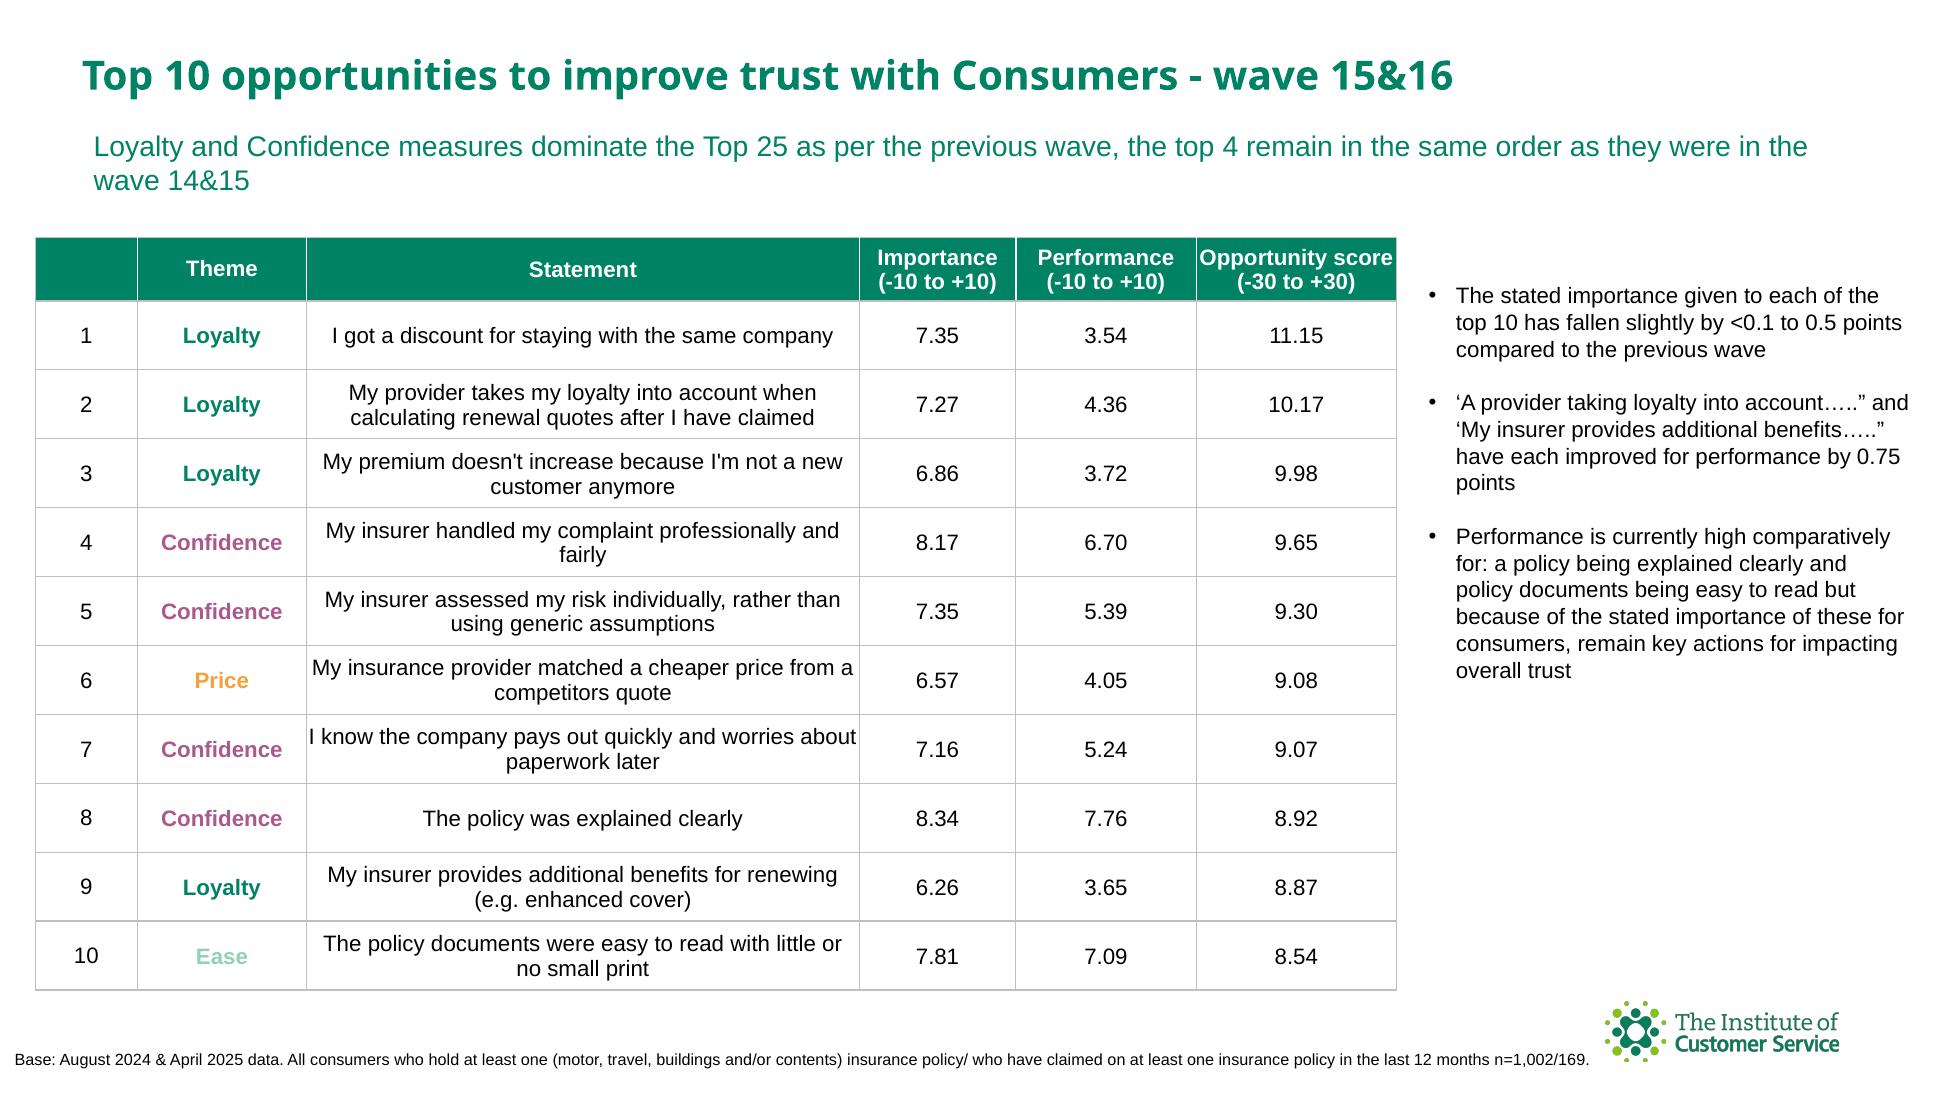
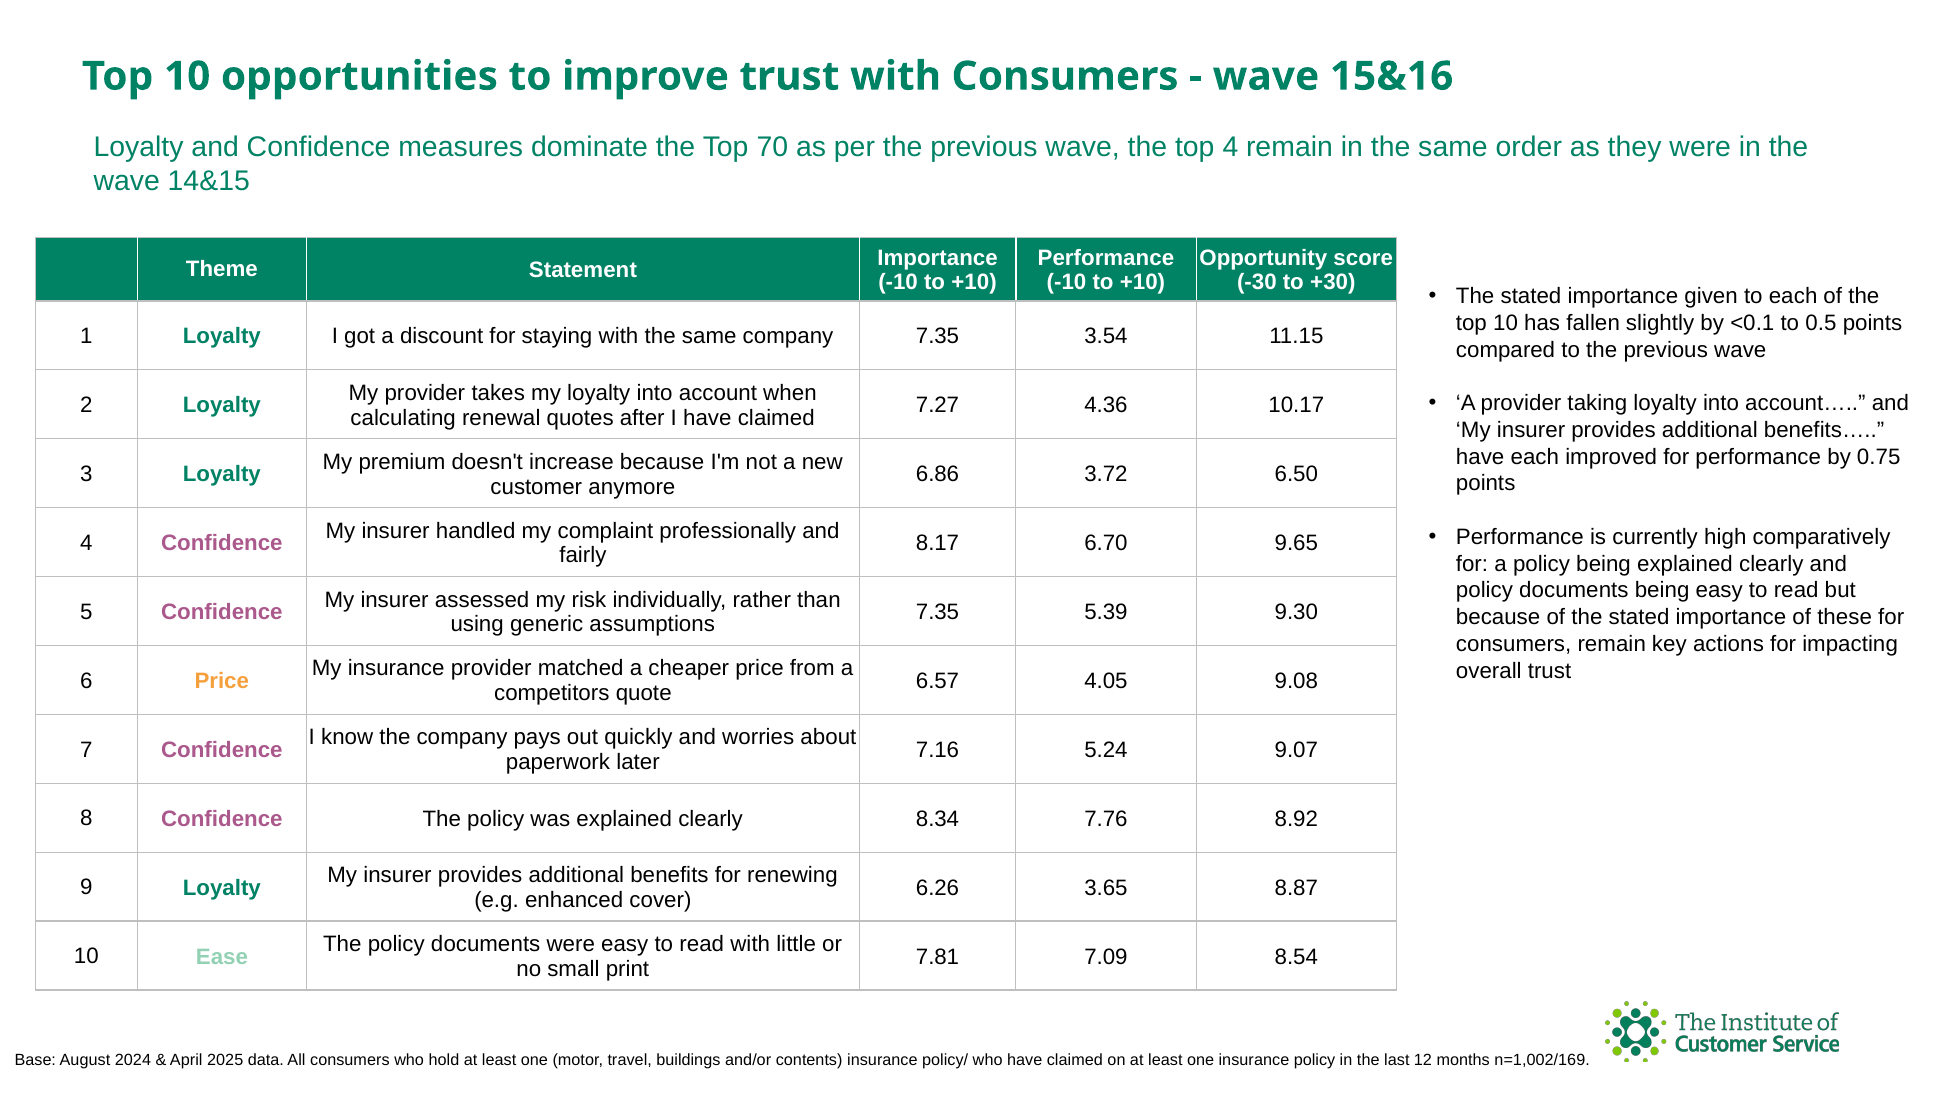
25: 25 -> 70 (772, 147)
9.98: 9.98 -> 6.50 (1296, 475)
